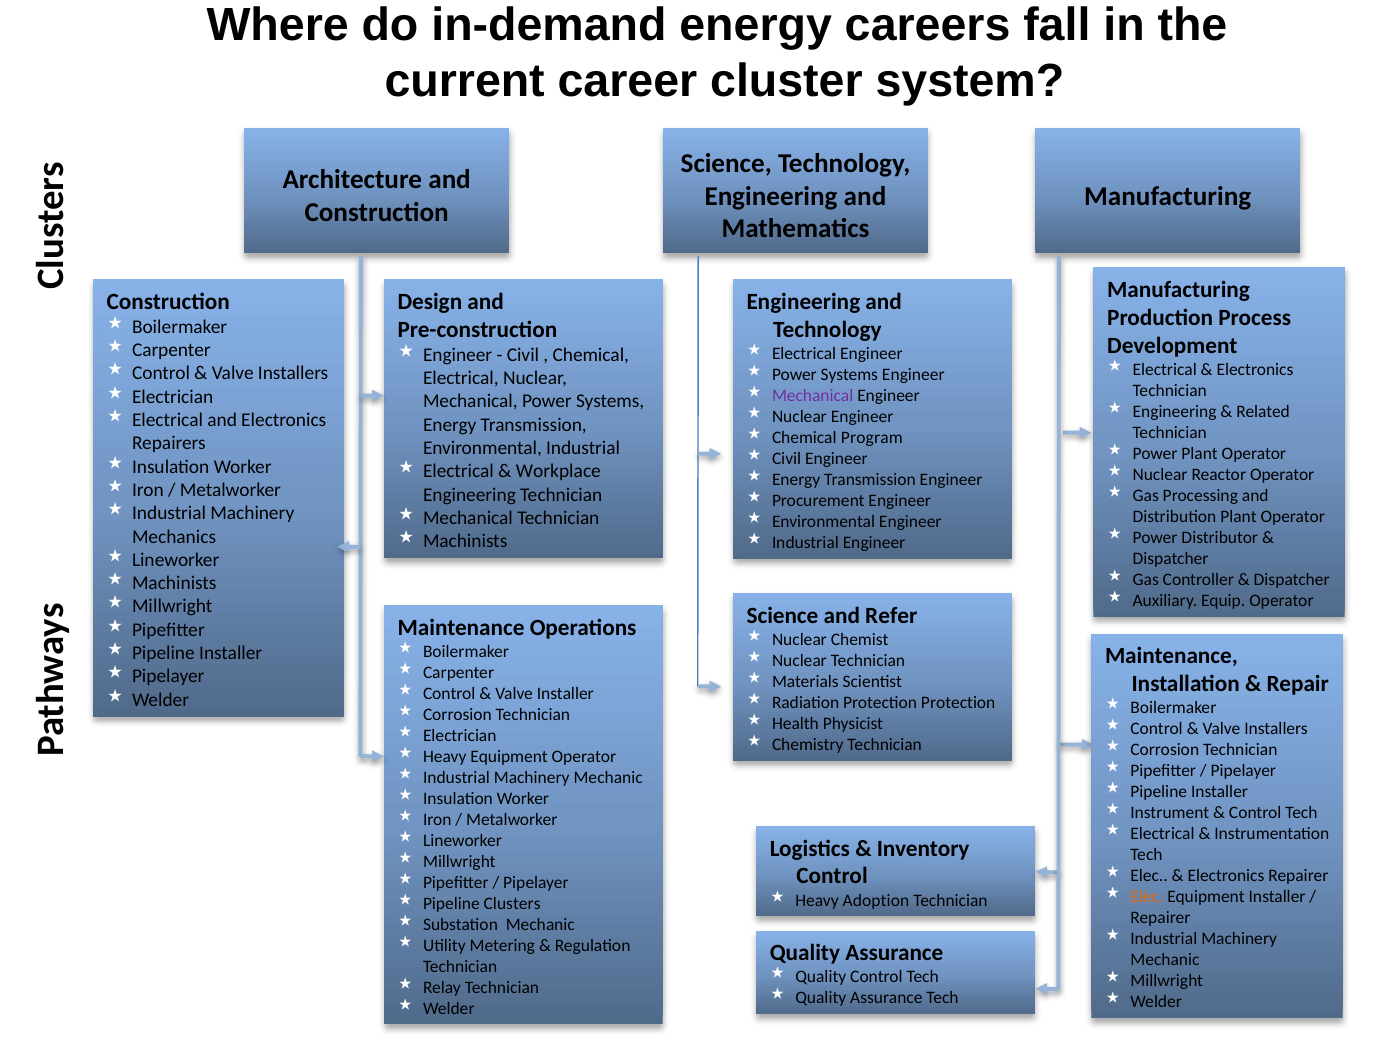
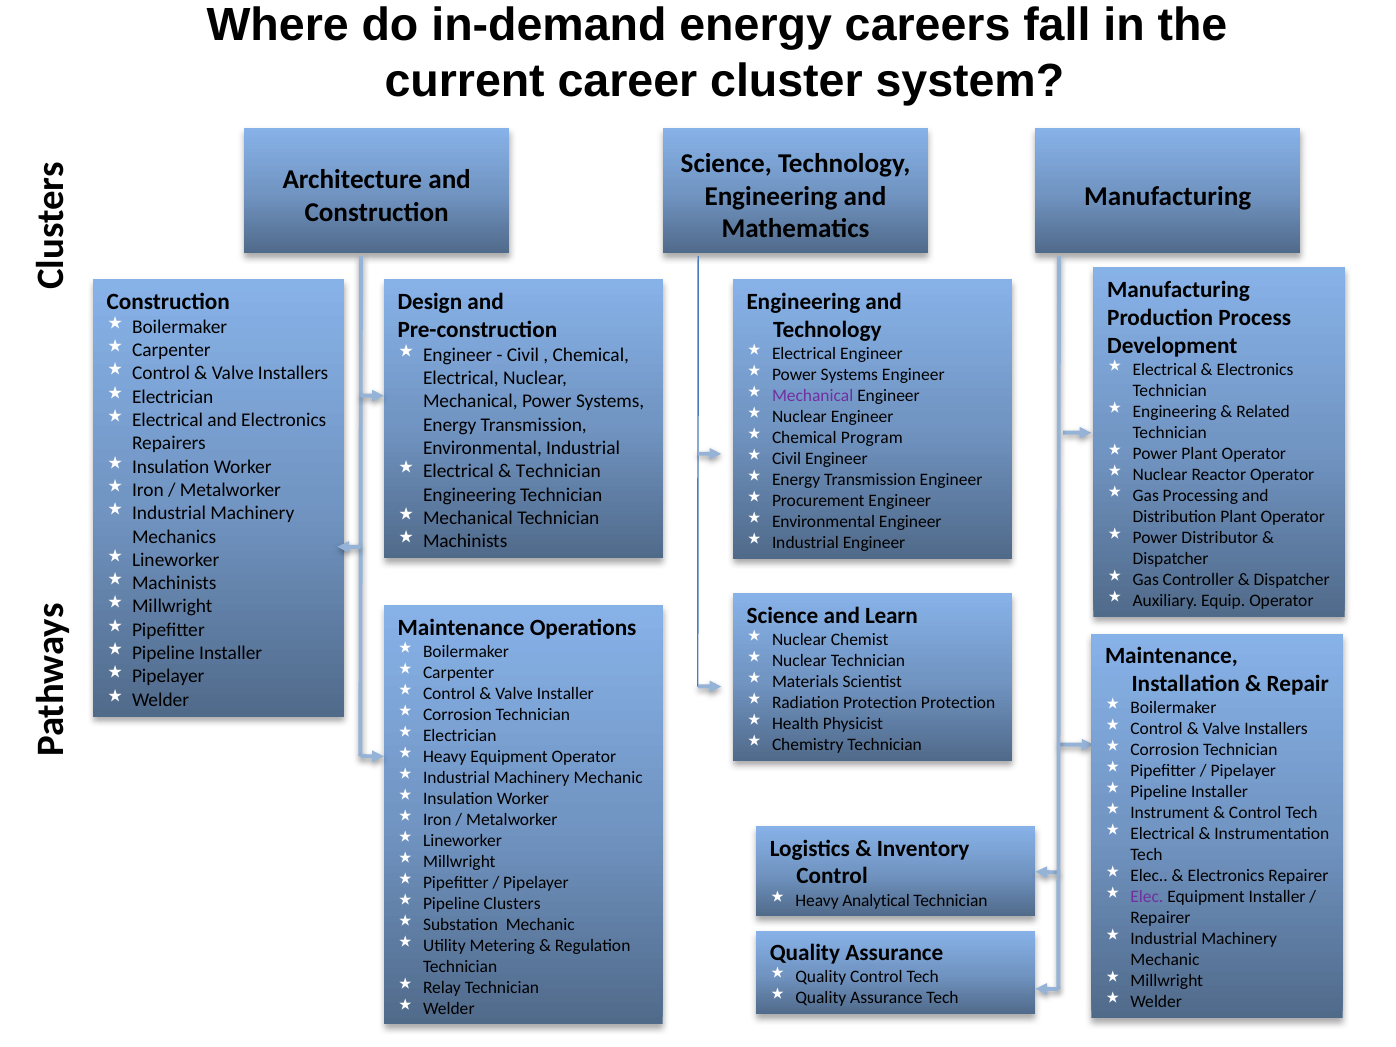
Workplace: Workplace -> Technician (558, 471)
Refer: Refer -> Learn (891, 616)
Elec colour: orange -> purple (1147, 897)
Adoption: Adoption -> Analytical (876, 900)
